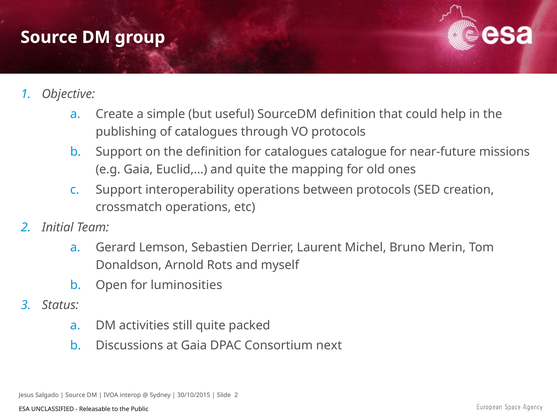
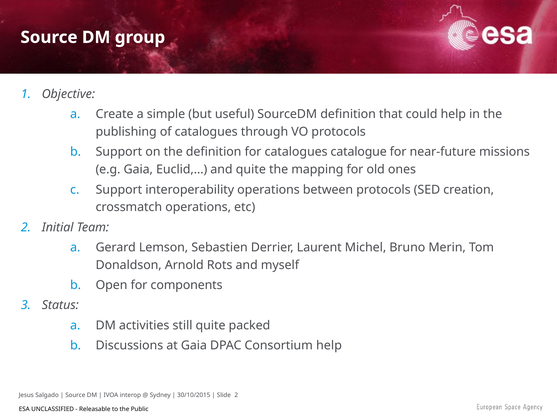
luminosities: luminosities -> components (187, 286)
Consortium next: next -> help (329, 346)
